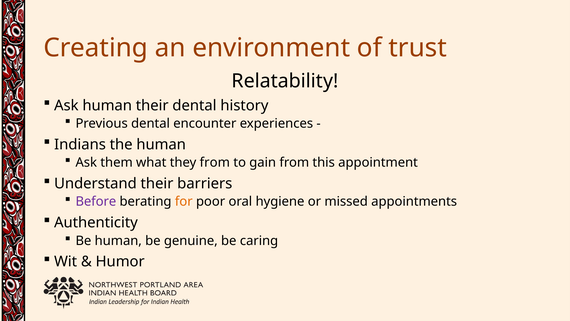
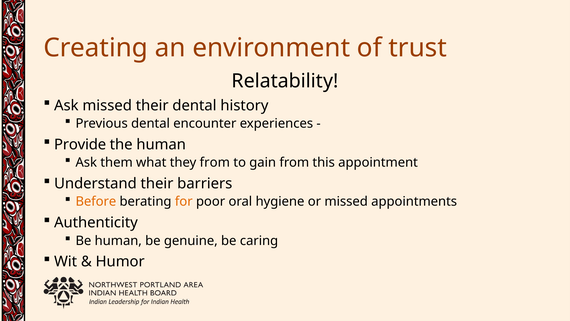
Ask human: human -> missed (107, 105)
Indians: Indians -> Provide (80, 144)
Before colour: purple -> orange (96, 201)
